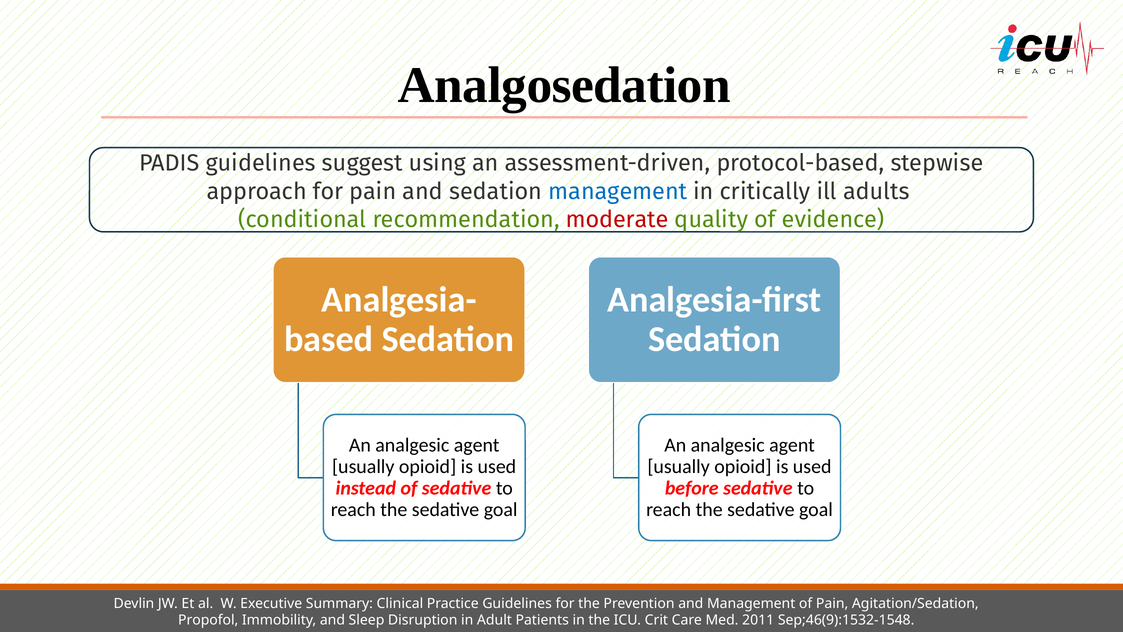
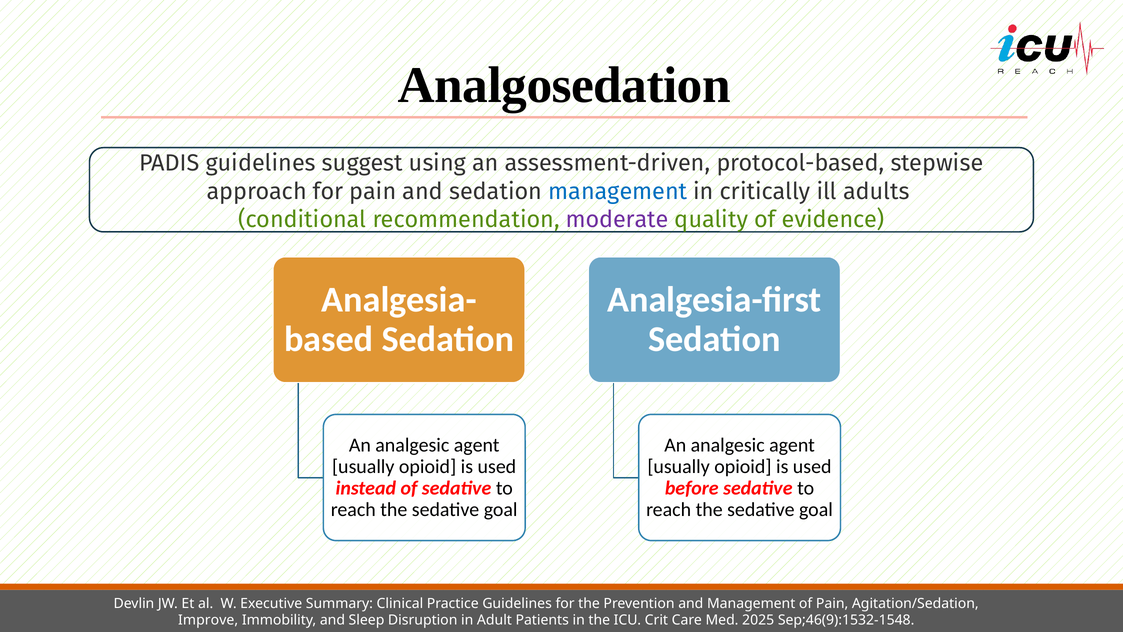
moderate colour: red -> purple (617, 219)
Propofol: Propofol -> Improve (208, 620)
2011: 2011 -> 2025 (758, 620)
